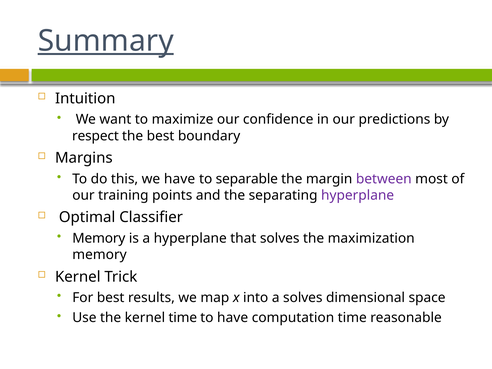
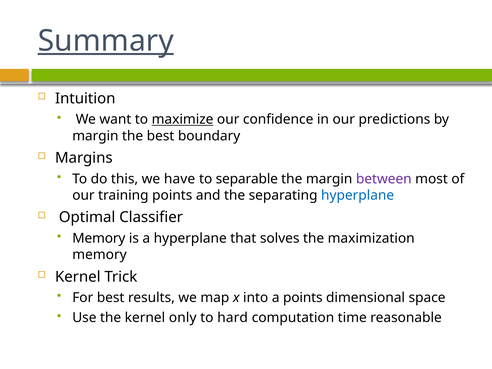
maximize underline: none -> present (183, 119)
respect: respect -> margin (95, 136)
hyperplane colour: purple -> blue (358, 195)
a solves: solves -> points (303, 298)
kernel time: time -> only (183, 318)
to have: have -> hard (233, 318)
